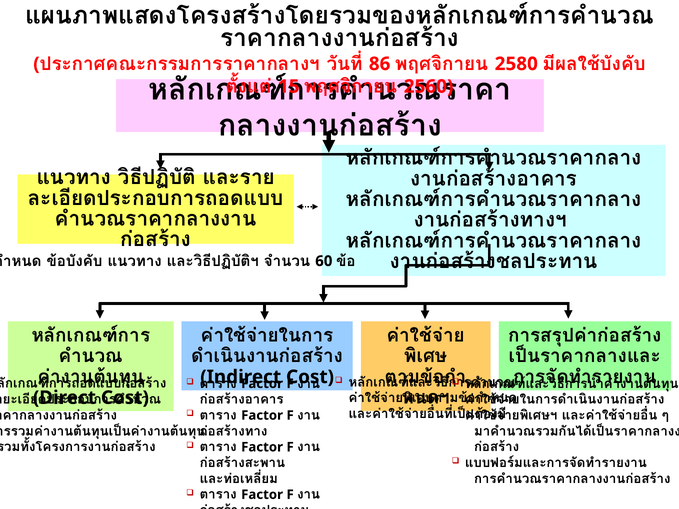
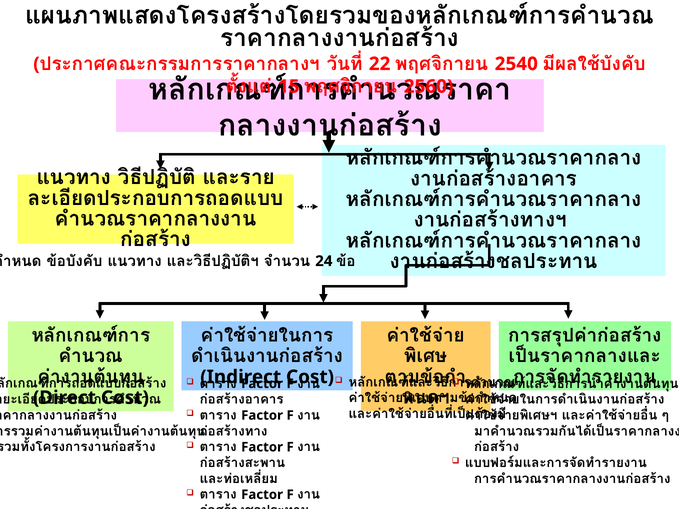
86: 86 -> 22 (380, 64)
2580: 2580 -> 2540 (516, 64)
60: 60 -> 24 (324, 261)
